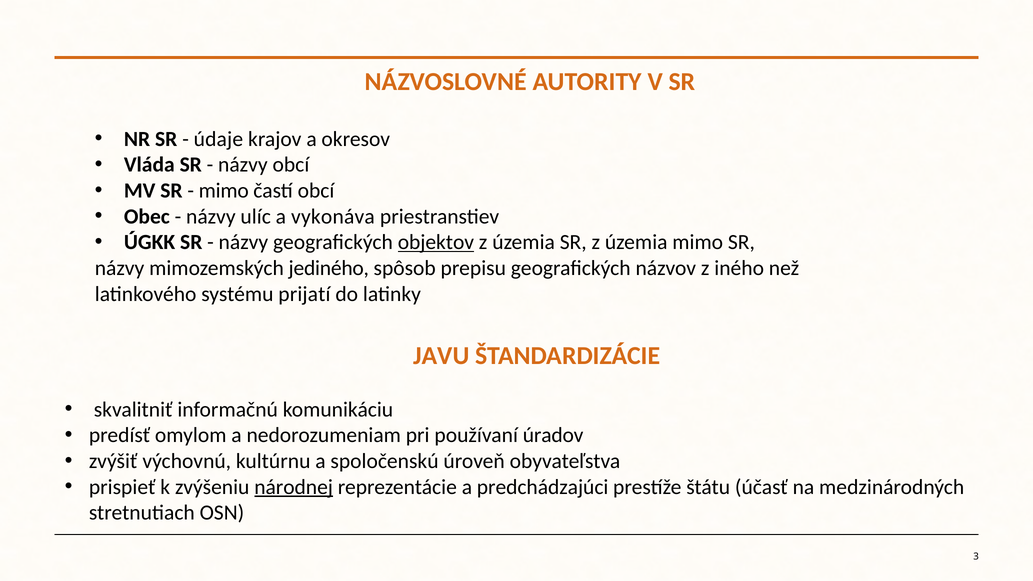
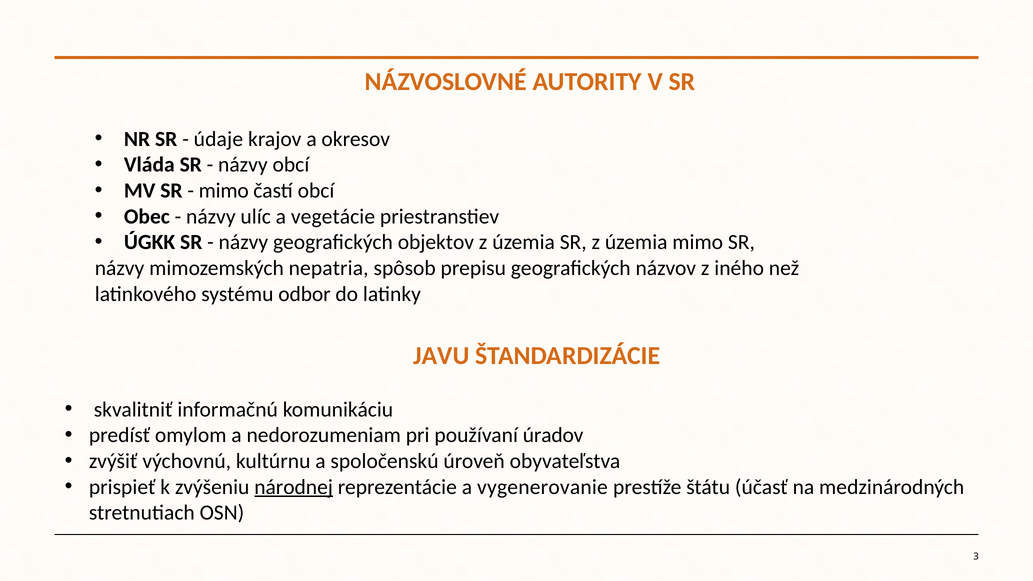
vykonáva: vykonáva -> vegetácie (333, 217)
objektov underline: present -> none (436, 242)
jediného: jediného -> nepatria (329, 268)
prijatí: prijatí -> odbor (305, 294)
predchádzajúci: predchádzajúci -> vygenerovanie (542, 487)
